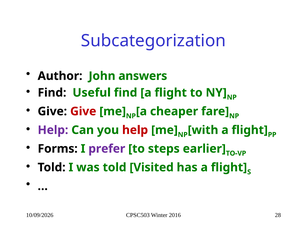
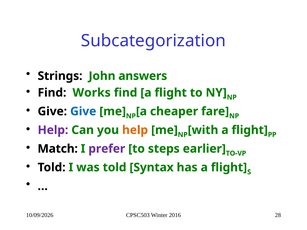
Author: Author -> Strings (60, 76)
Useful: Useful -> Works (92, 93)
Give colour: red -> blue (83, 111)
help colour: red -> orange (135, 130)
Forms: Forms -> Match (58, 149)
Visited: Visited -> Syntax (152, 168)
